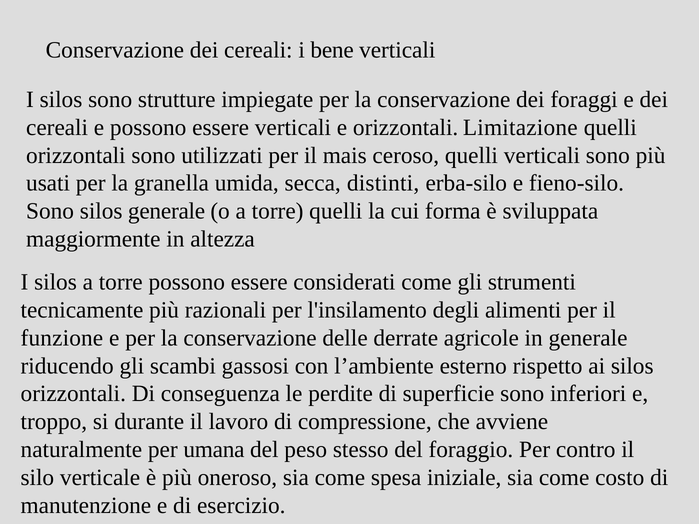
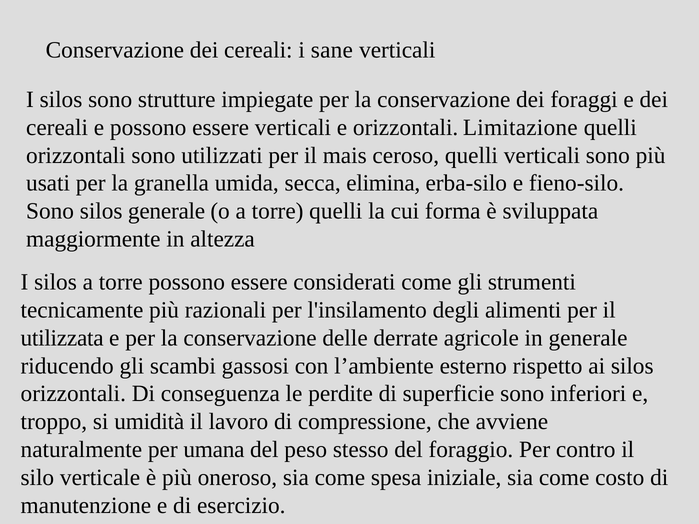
bene: bene -> sane (332, 50)
distinti: distinti -> elimina (383, 183)
funzione: funzione -> utilizzata (62, 338)
durante: durante -> umidità (149, 422)
